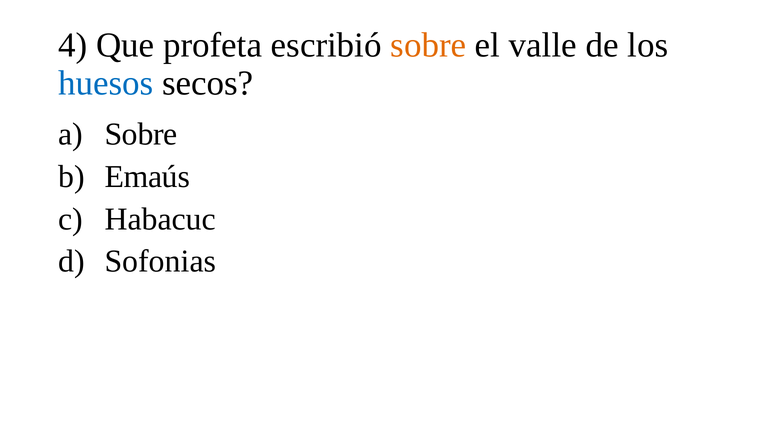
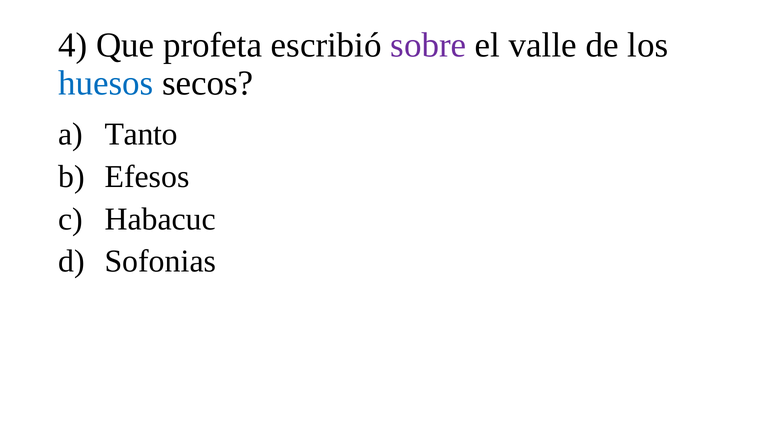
sobre colour: orange -> purple (428, 45)
Sobre: Sobre -> Tanto (141, 134)
Emaús: Emaús -> Efesos (147, 177)
